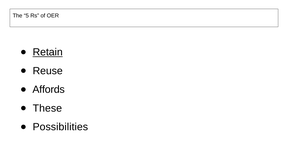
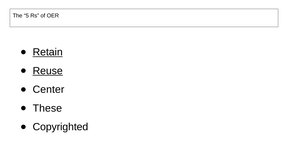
Reuse underline: none -> present (48, 71)
Affords: Affords -> Center (49, 90)
Possibilities: Possibilities -> Copyrighted (60, 127)
